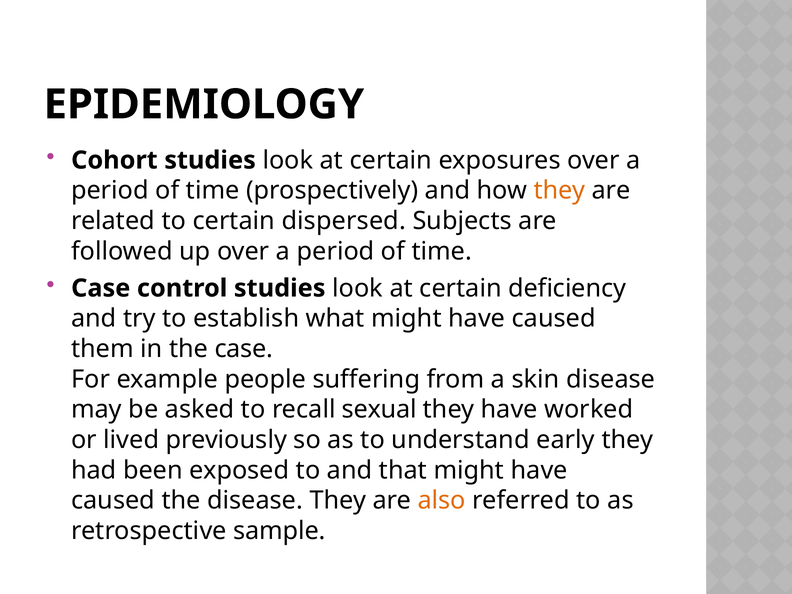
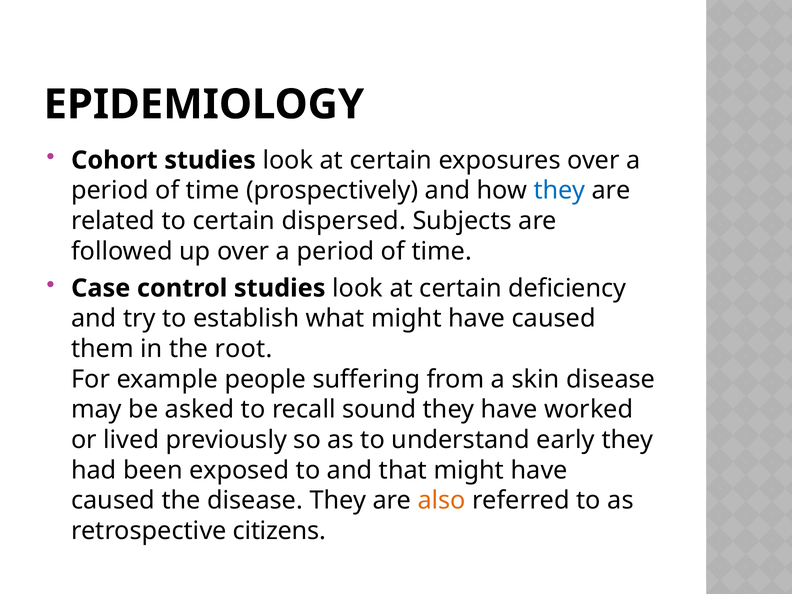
they colour: orange -> blue (560, 191)
the case: case -> root (244, 349)
sexual: sexual -> sound (379, 410)
sample: sample -> citizens (279, 531)
